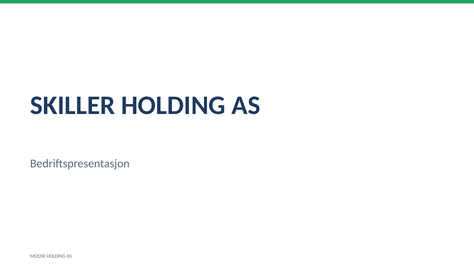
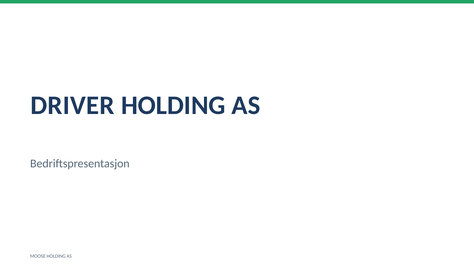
SKILLER: SKILLER -> DRIVER (72, 105)
